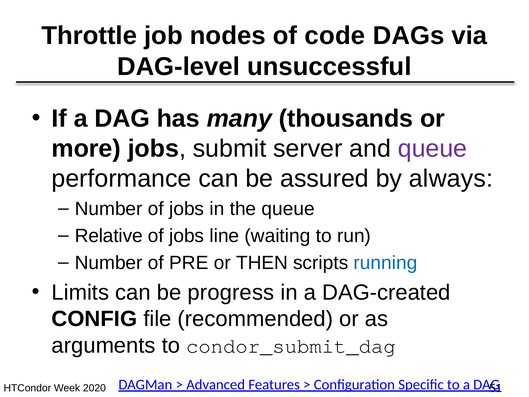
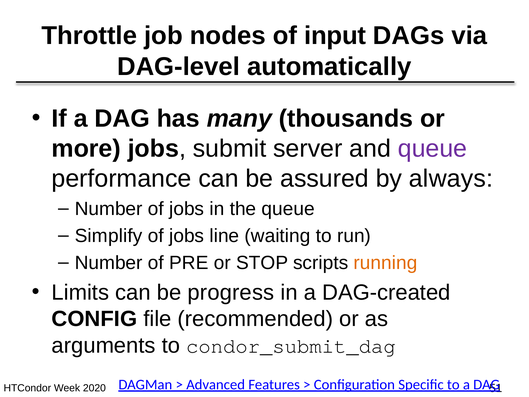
code: code -> input (335, 36)
unsuccessful: unsuccessful -> automatically (329, 67)
Relative: Relative -> Simplify (109, 236)
THEN: THEN -> STOP (262, 263)
running colour: blue -> orange (385, 263)
